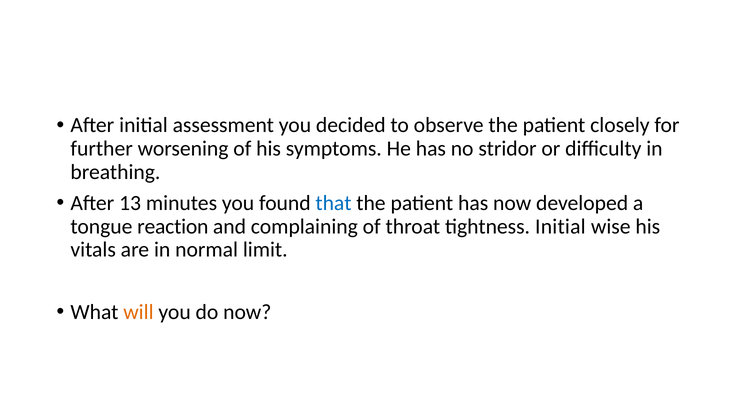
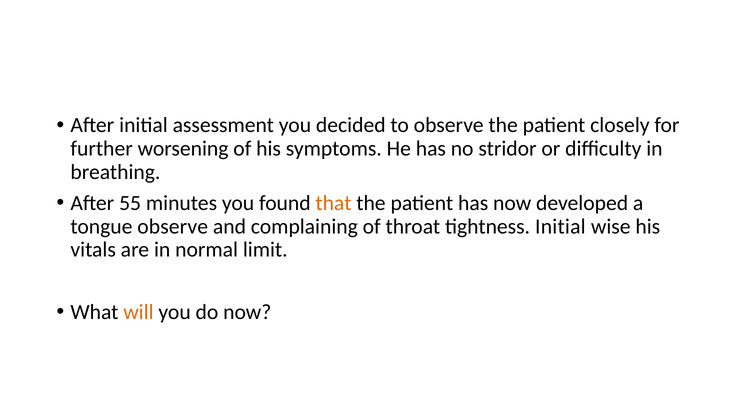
13: 13 -> 55 (130, 203)
that colour: blue -> orange (333, 203)
tongue reaction: reaction -> observe (173, 227)
